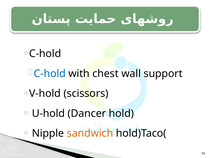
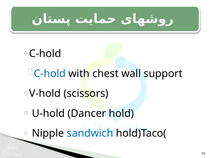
sandwich colour: orange -> blue (90, 133)
